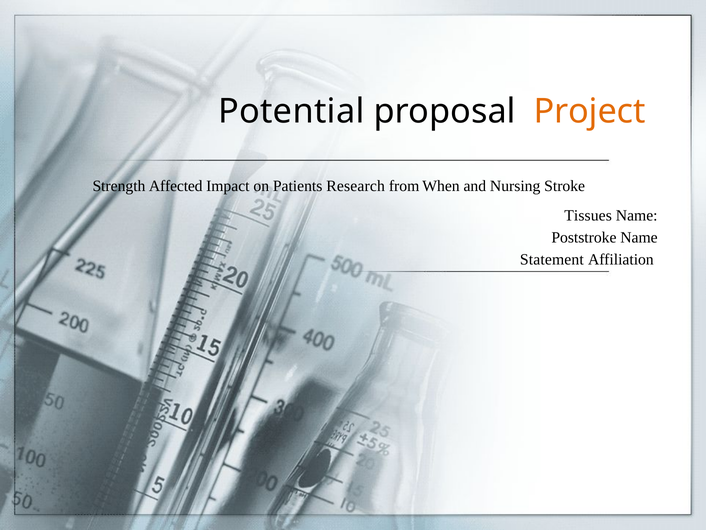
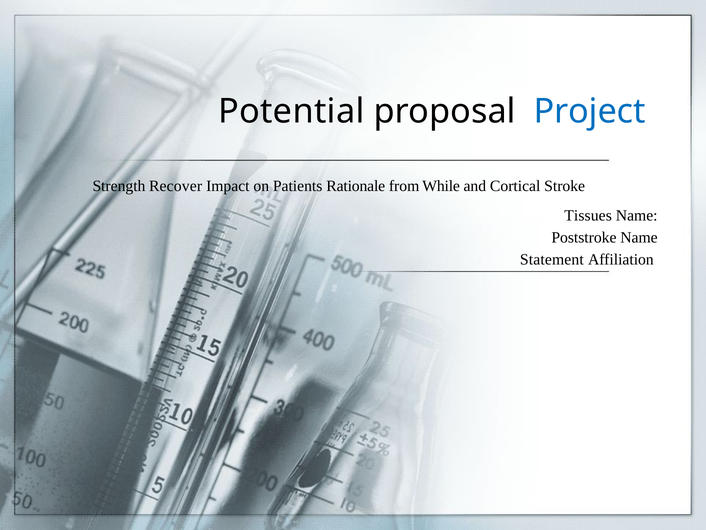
Project colour: orange -> blue (590, 111)
Affected: Affected -> Recover (176, 186)
Research: Research -> Rationale (356, 186)
When: When -> While (441, 186)
Nursing: Nursing -> Cortical (515, 186)
